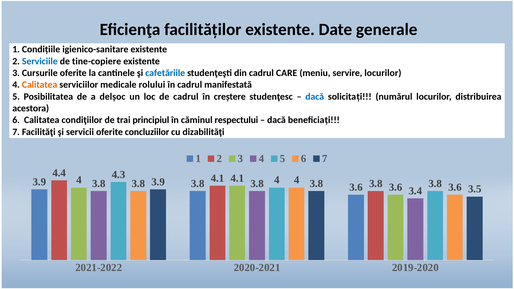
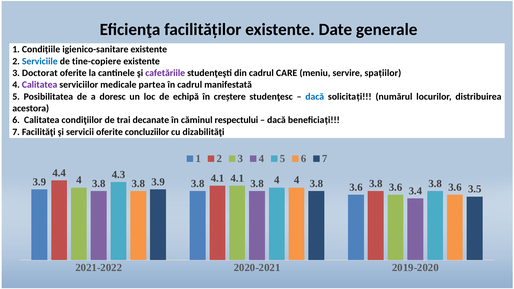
Cursurile: Cursurile -> Doctorat (40, 73)
cafetăriile colour: blue -> purple (165, 73)
servire locurilor: locurilor -> spaţiilor (383, 73)
Calitatea colour: orange -> purple (40, 85)
rolului: rolului -> partea (152, 85)
delșoc: delșoc -> doresc (113, 97)
de cadrul: cadrul -> echipă (186, 97)
principiul: principiul -> decanate (151, 120)
